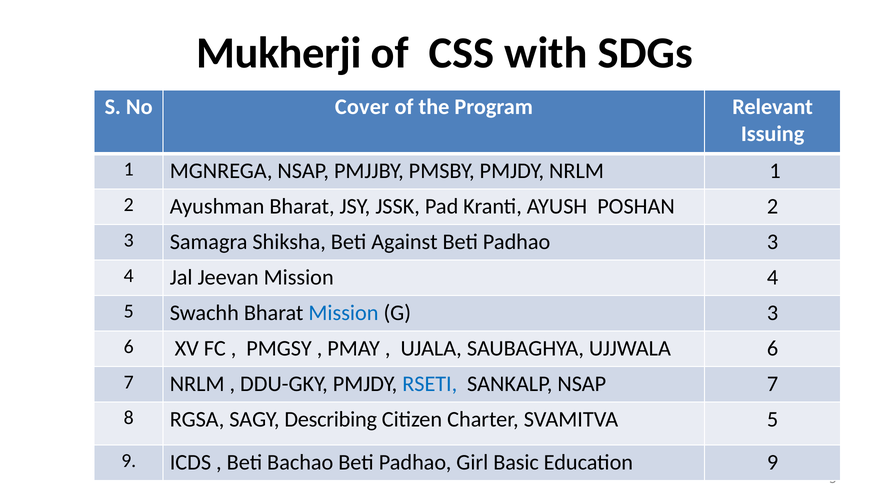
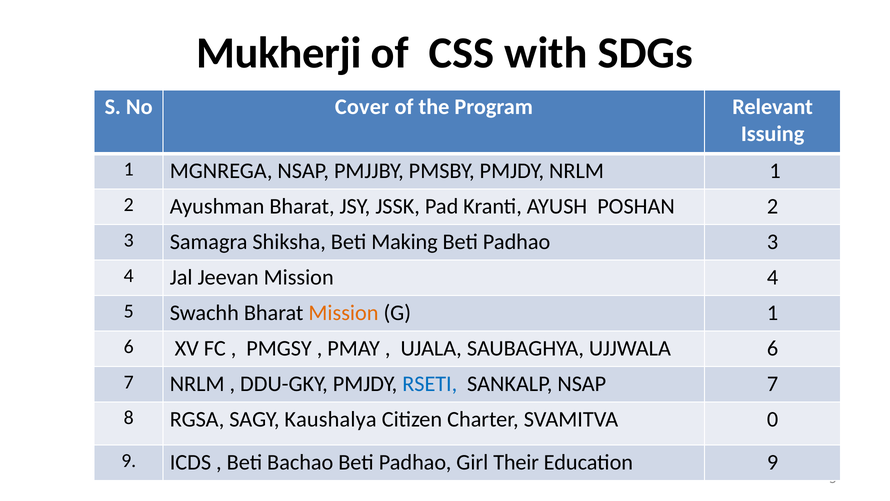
Against: Against -> Making (404, 242)
Mission colour: blue -> orange (343, 313)
G 3: 3 -> 1 (773, 313)
Describing: Describing -> Kaushalya (330, 419)
SVAMITVA 5: 5 -> 0 (773, 419)
Basic: Basic -> Their (516, 462)
